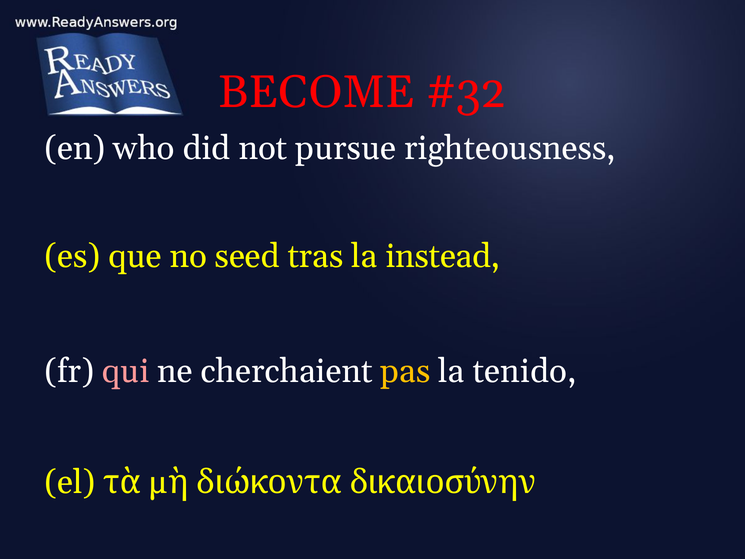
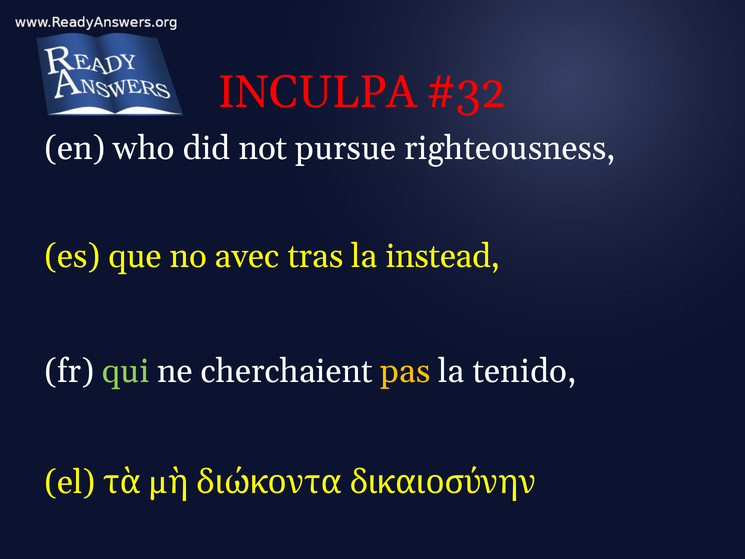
BECOME: BECOME -> INCULPA (317, 92)
seed: seed -> avec (247, 256)
qui colour: pink -> light green (126, 371)
